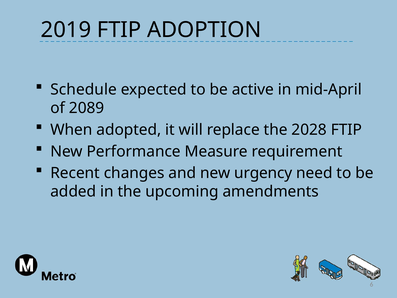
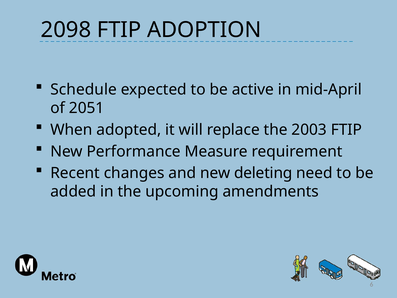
2019: 2019 -> 2098 (66, 30)
2089: 2089 -> 2051 (87, 108)
2028: 2028 -> 2003 (309, 130)
urgency: urgency -> deleting (263, 173)
